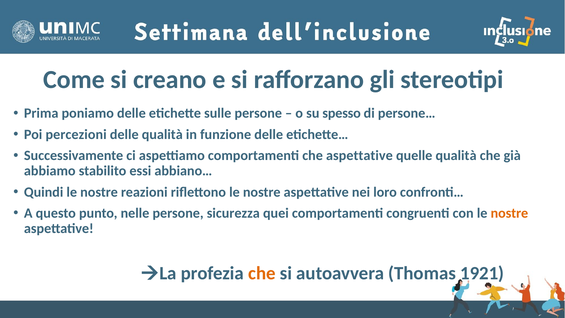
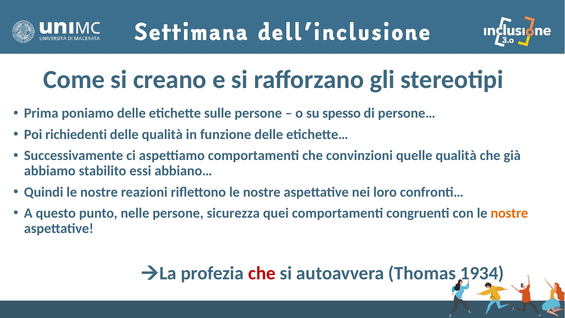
percezioni: percezioni -> richiedenti (76, 134)
che aspettative: aspettative -> convinzioni (359, 156)
che colour: orange -> red (262, 273)
1921: 1921 -> 1934 (482, 273)
